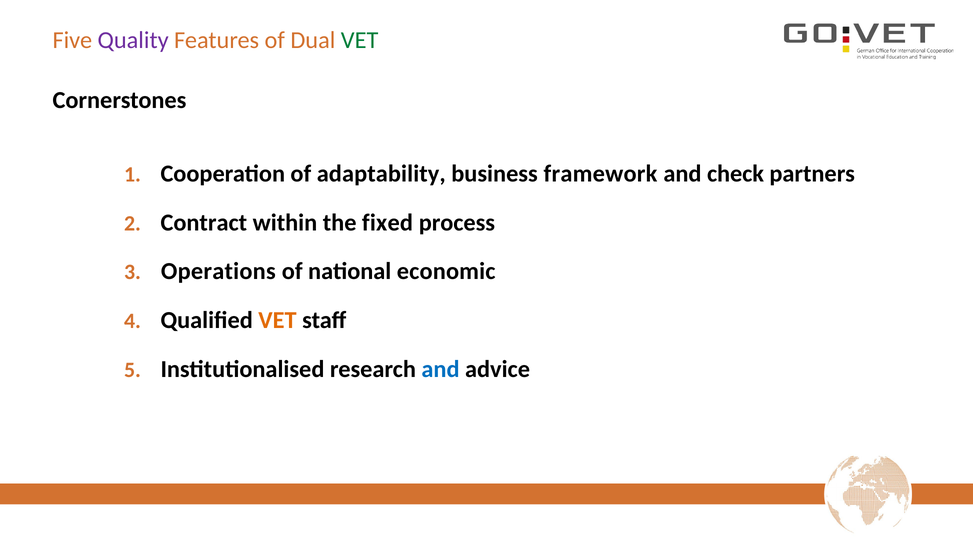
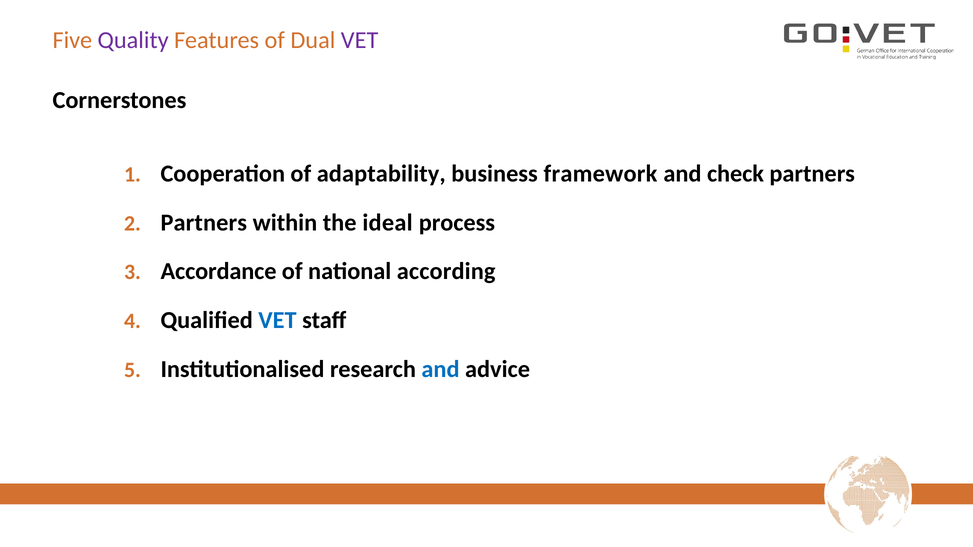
VET colour: green -> purple (360, 40)
Contract: Contract -> Partners (204, 223)
fixed: fixed -> ideal (388, 223)
Operations: Operations -> Accordance (219, 272)
economic: economic -> according (446, 272)
VET colour: orange -> blue (278, 320)
